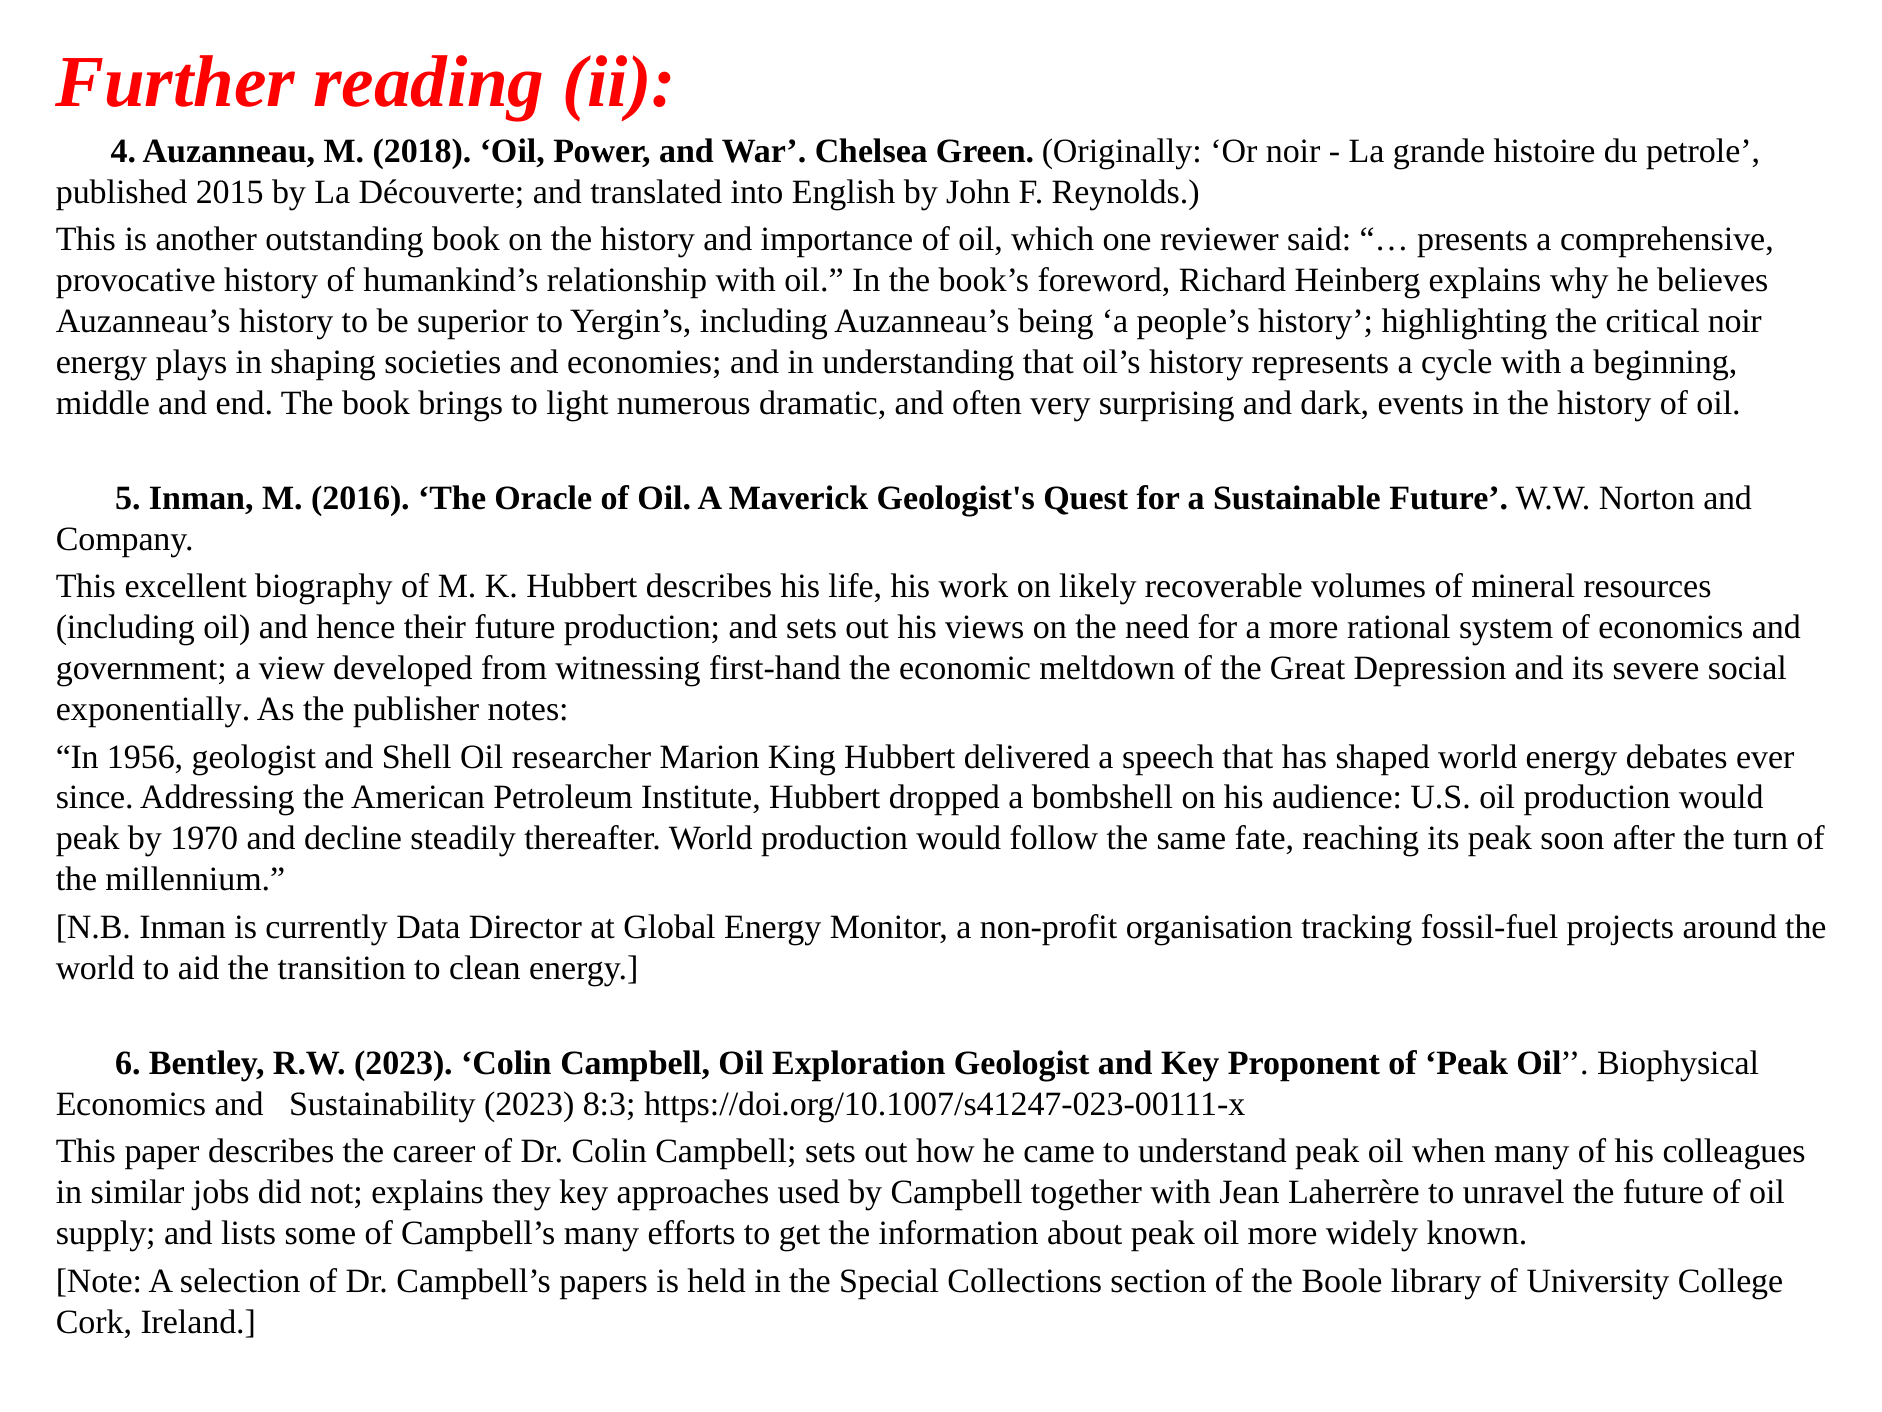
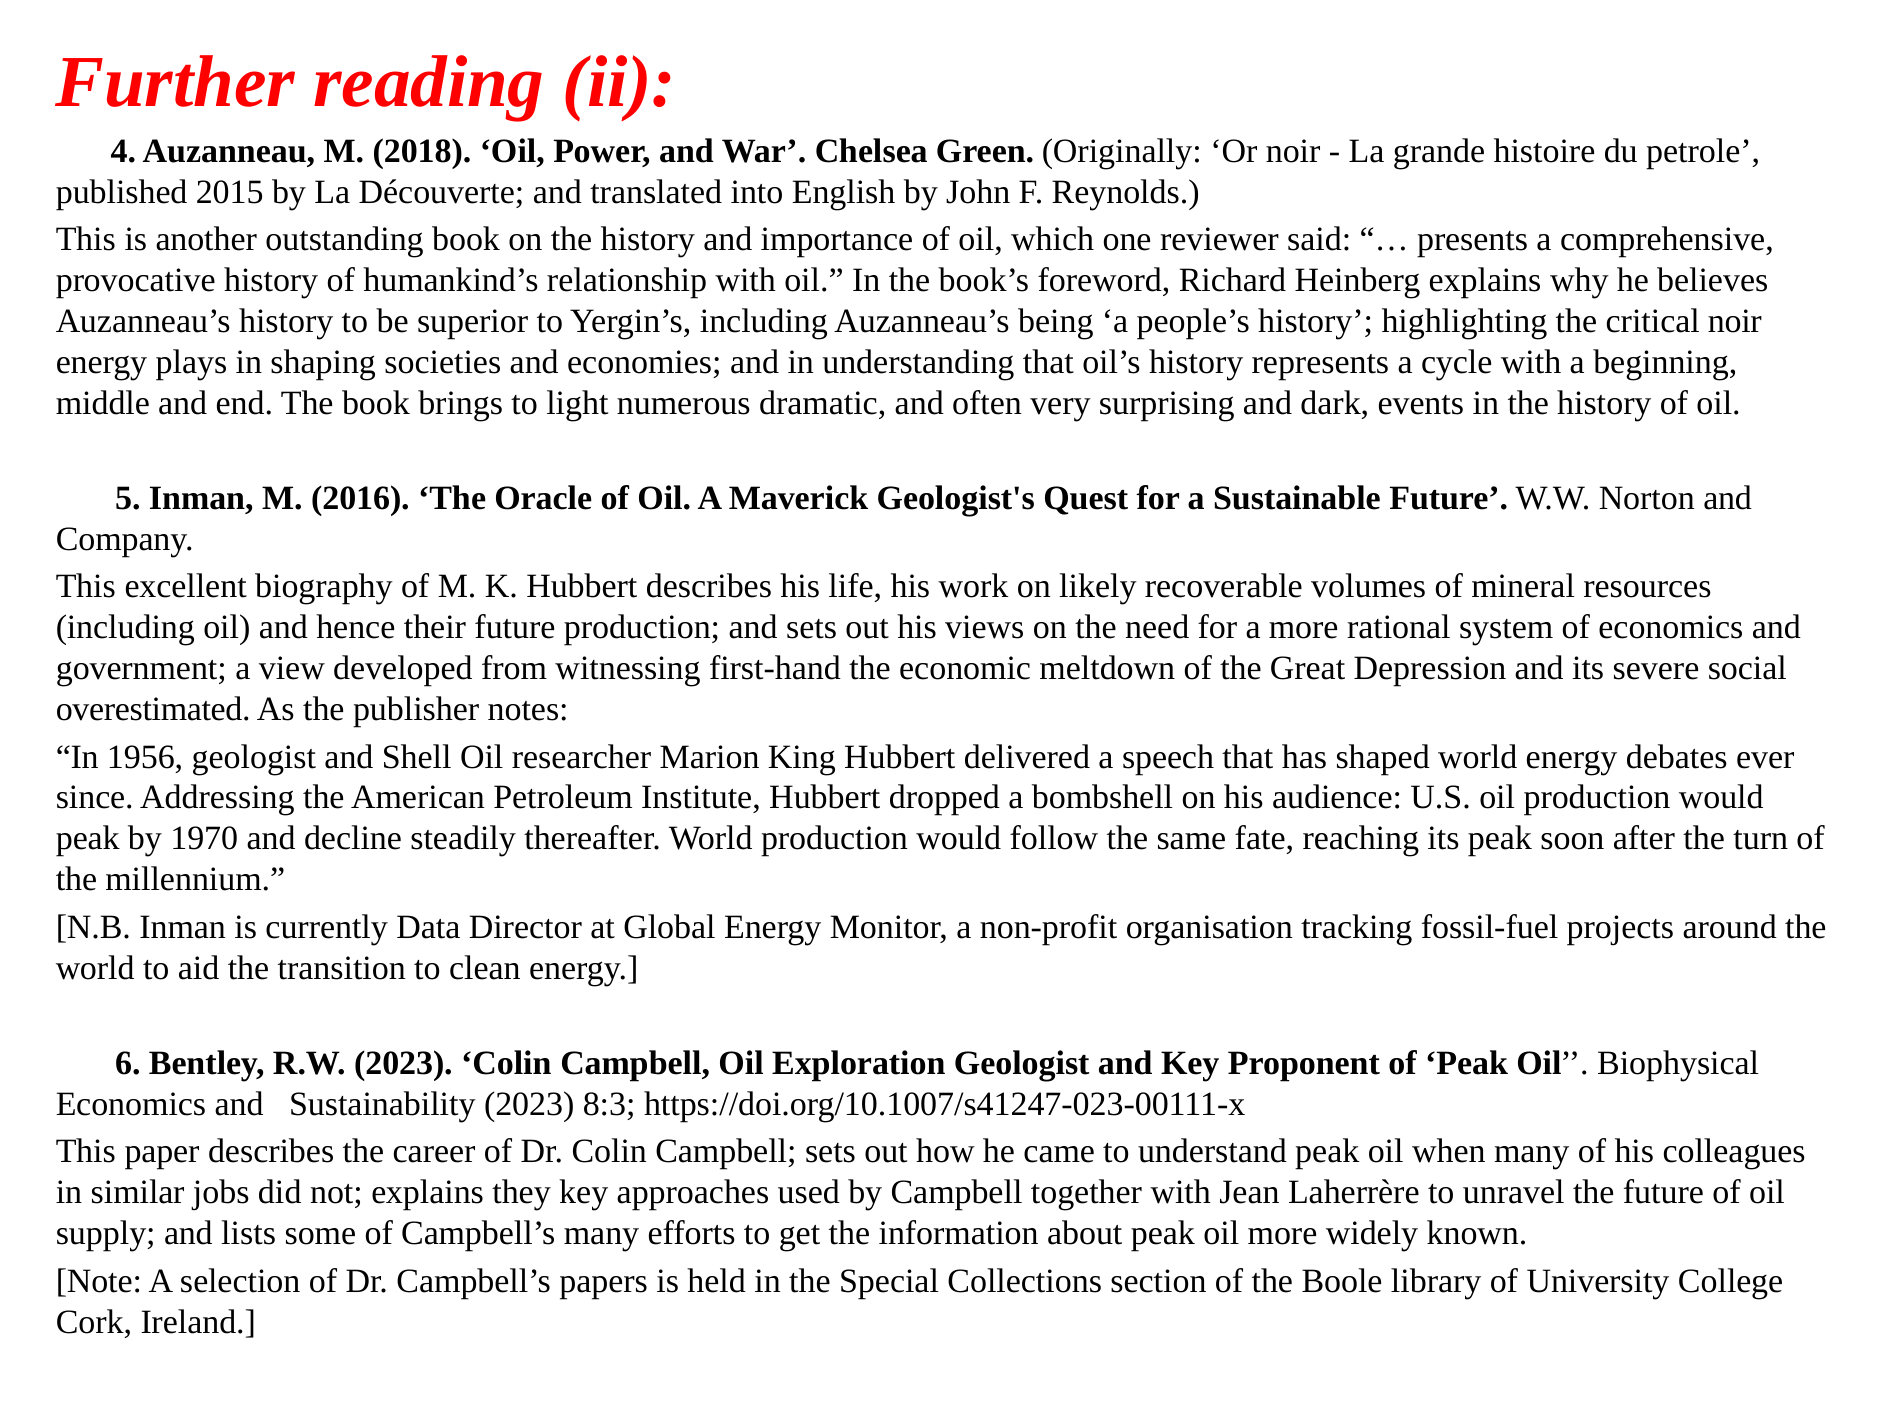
exponentially: exponentially -> overestimated (153, 709)
